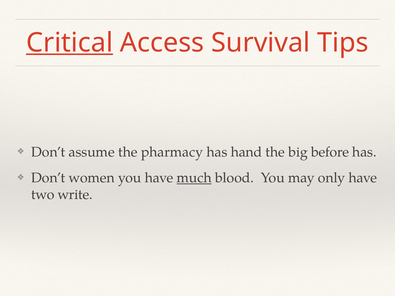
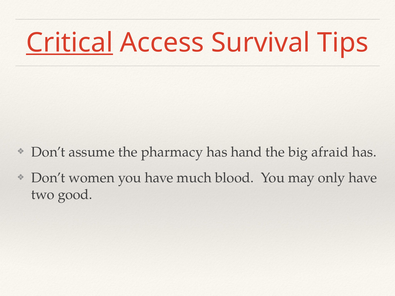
before: before -> afraid (330, 152)
much underline: present -> none (194, 178)
write: write -> good (75, 195)
